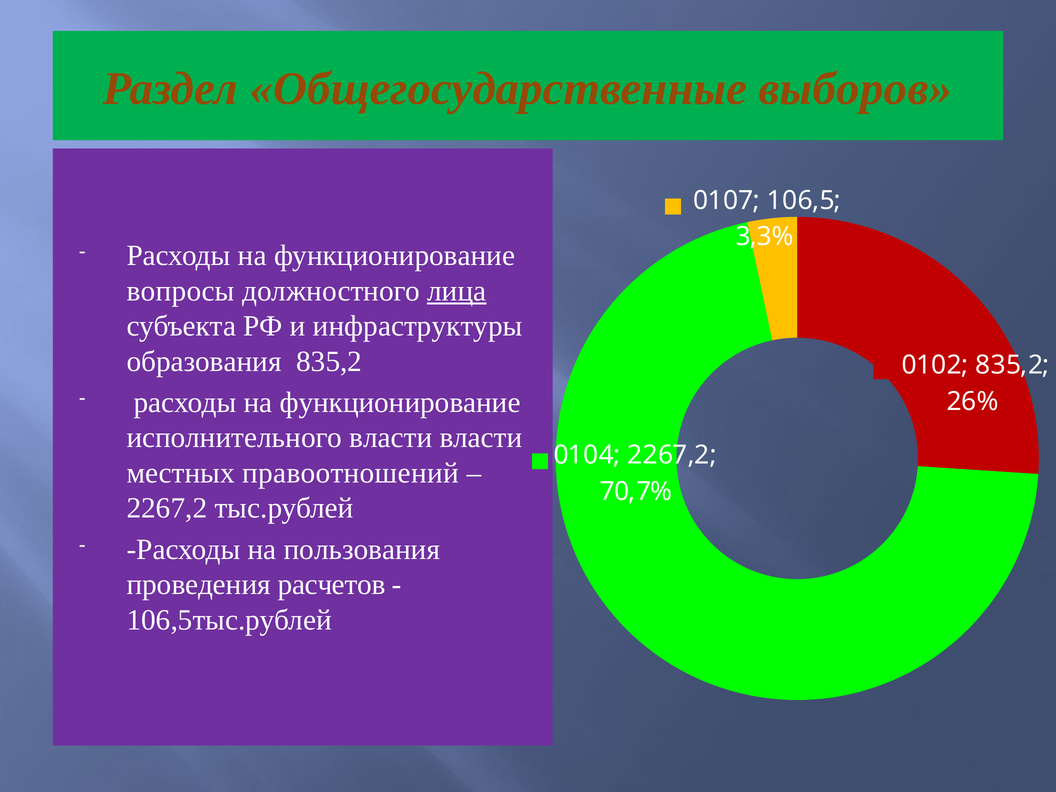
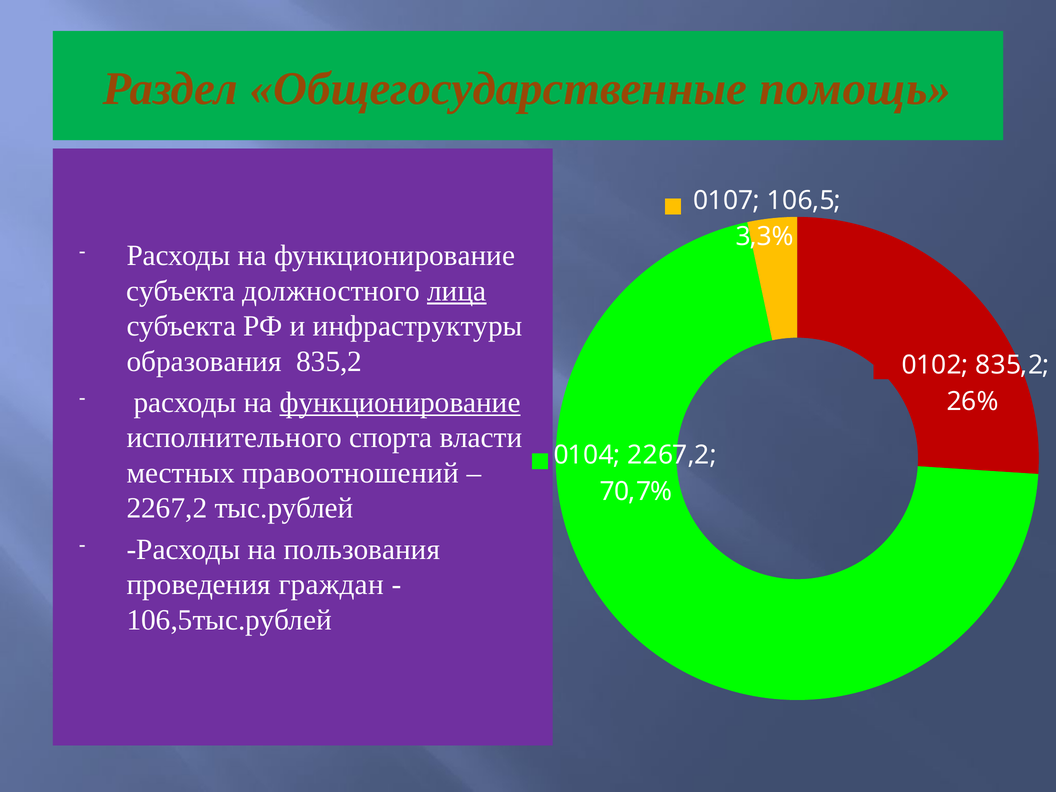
выборов: выборов -> помощь (855, 89)
вопросы: вопросы -> субъекта (181, 291)
функционирование underline: none -> present (400, 403)
исполнительного власти: власти -> спорта (391, 438)
расчетов: расчетов -> граждан (331, 585)
